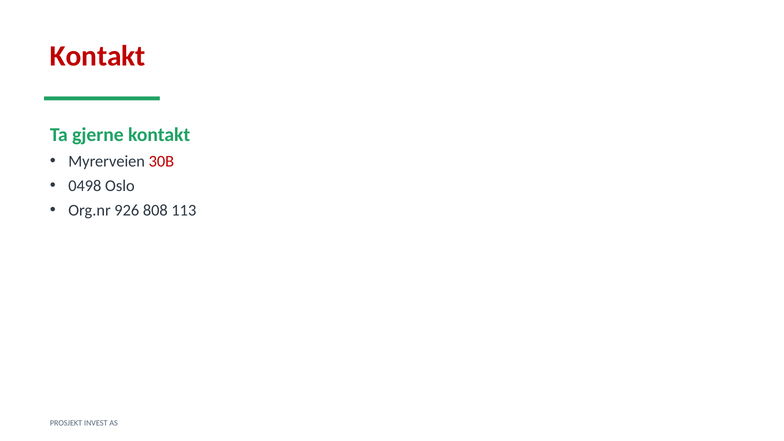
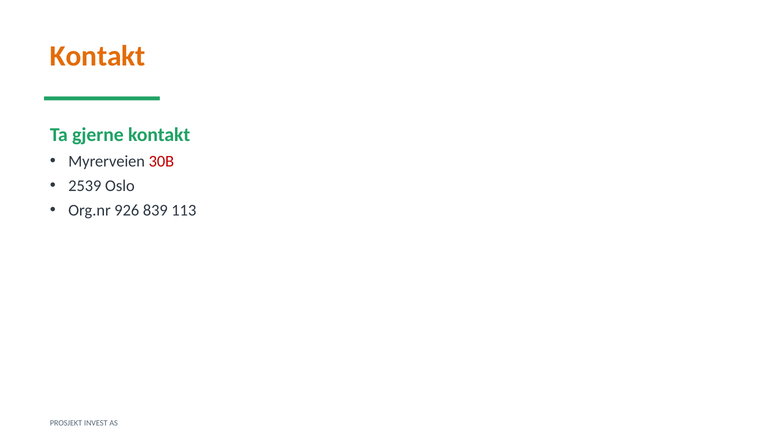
Kontakt colour: red -> orange (98, 56)
0498: 0498 -> 2539 (85, 186)
808: 808 -> 839 (155, 210)
